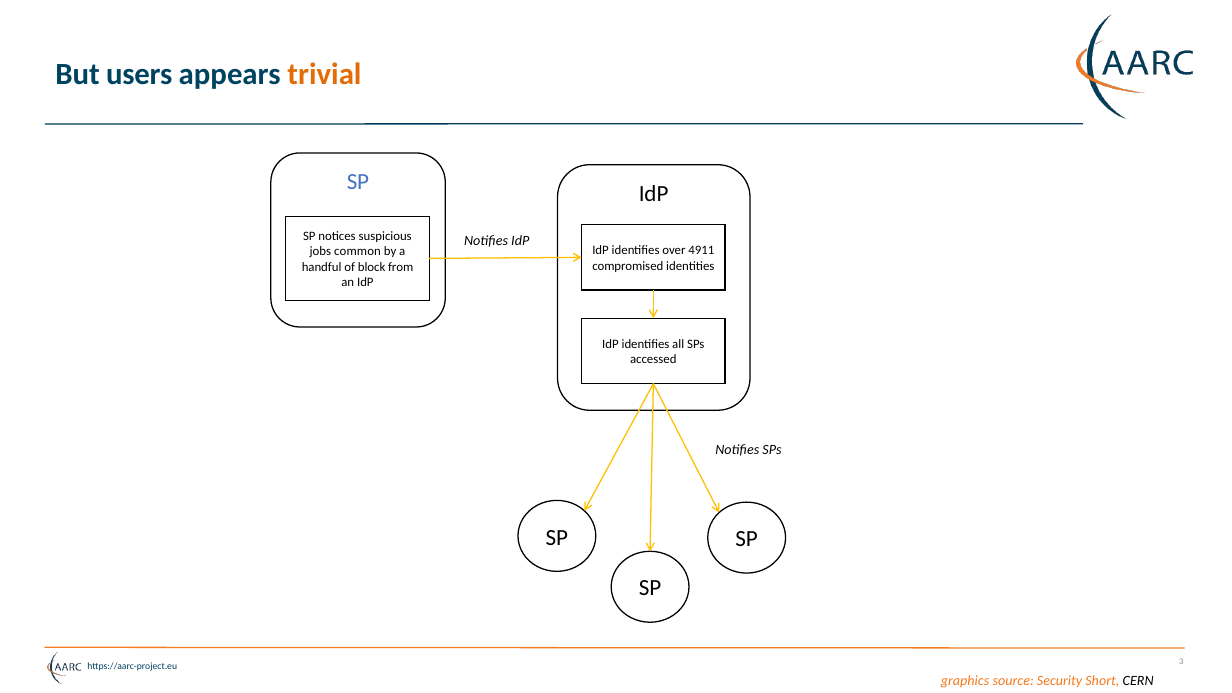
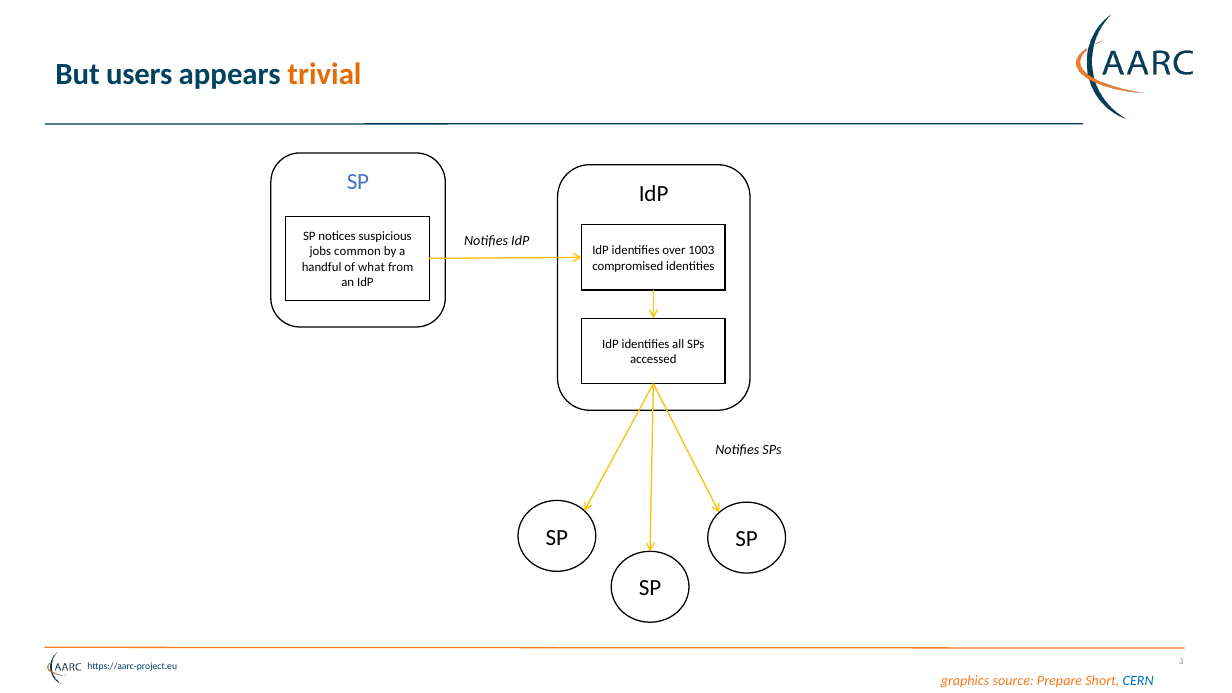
4911: 4911 -> 1003 (701, 251)
block: block -> what (372, 267)
Security: Security -> Prepare (1060, 681)
CERN colour: black -> blue (1138, 681)
